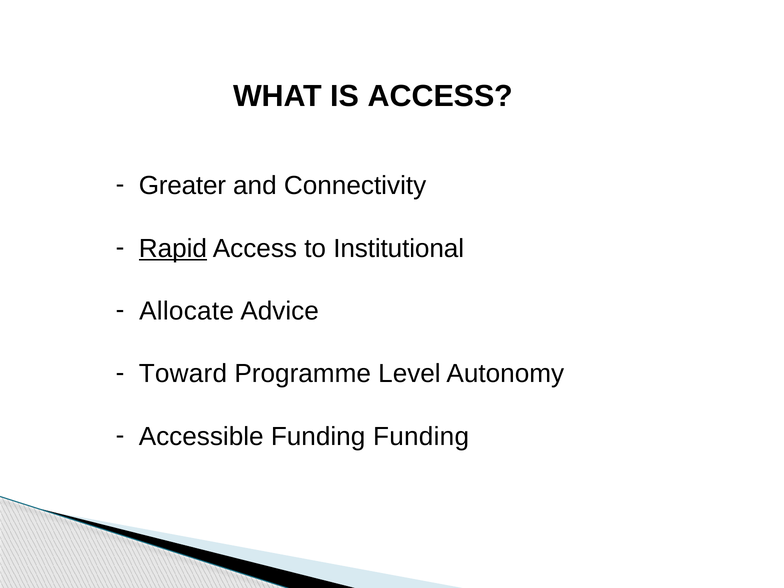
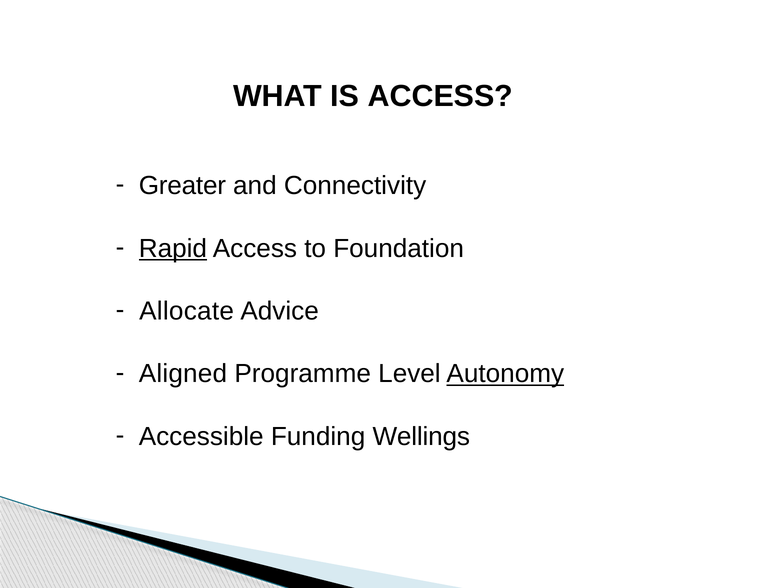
Institutional: Institutional -> Foundation (399, 248)
Toward: Toward -> Aligned (183, 374)
Autonomy underline: none -> present (505, 374)
Funding Funding: Funding -> Wellings (421, 437)
